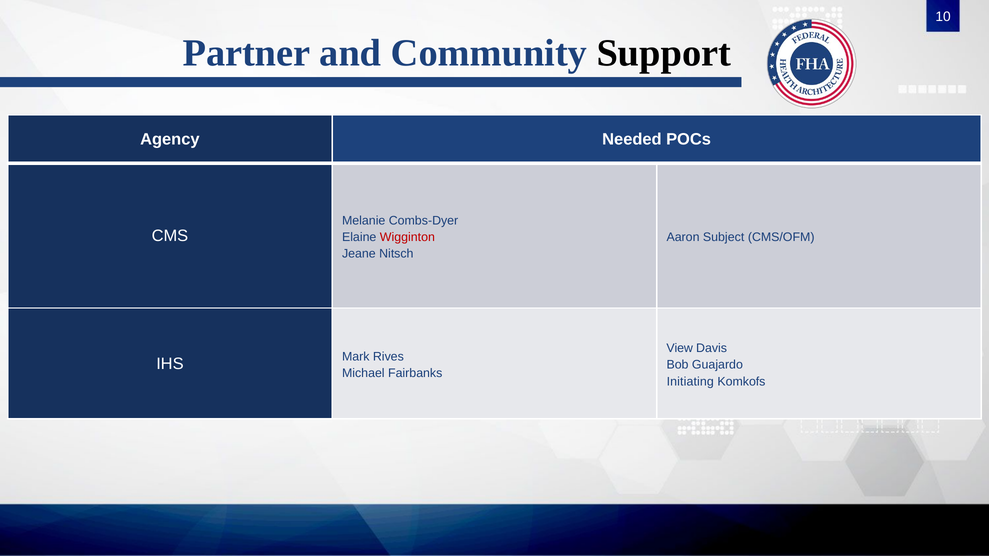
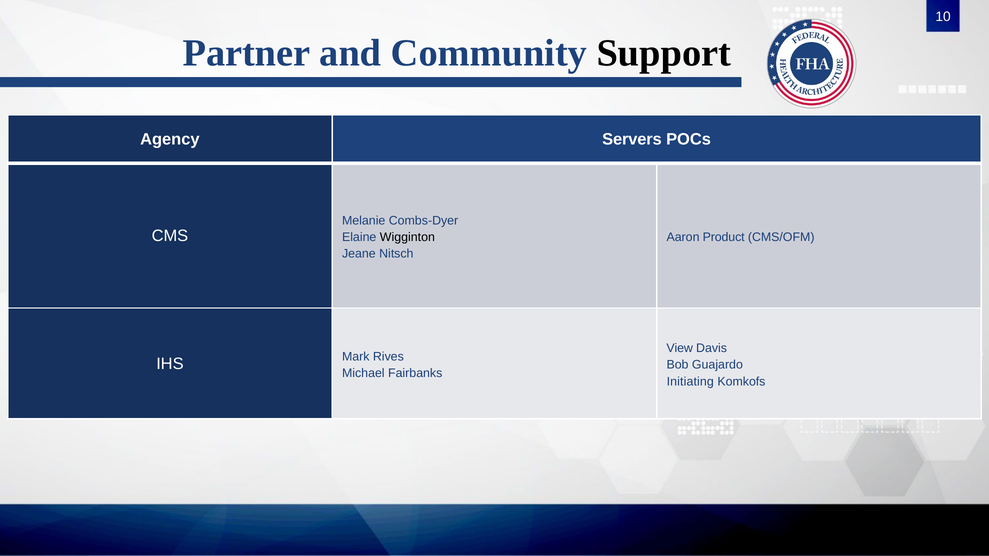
Needed: Needed -> Servers (632, 140)
Wigginton colour: red -> black (407, 237)
Subject: Subject -> Product (724, 237)
